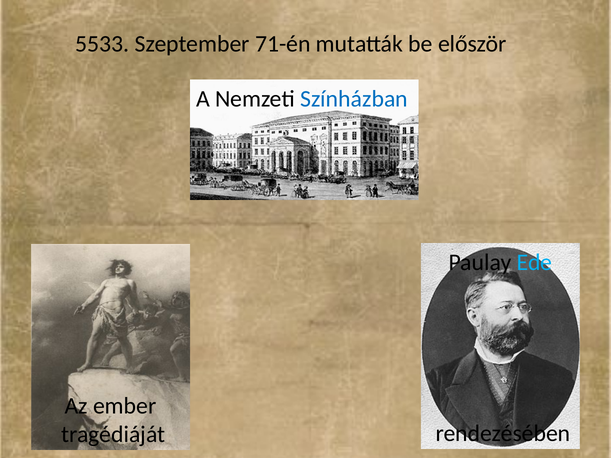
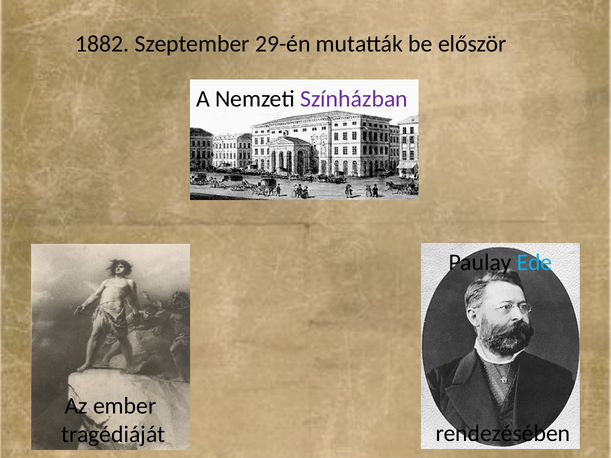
5533: 5533 -> 1882 (102, 44)
71-én: 71-én -> 29-én (283, 44)
Színházban colour: blue -> purple (354, 99)
